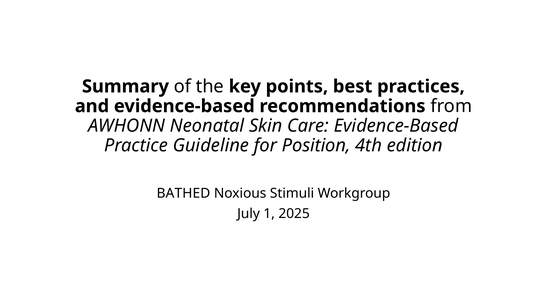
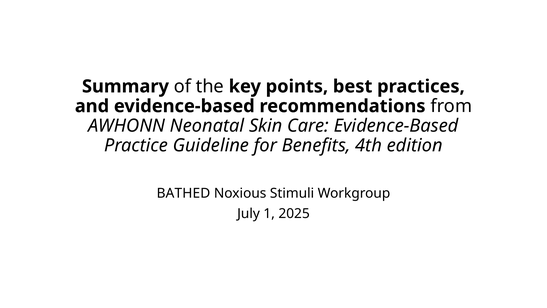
Position: Position -> Benefits (316, 145)
